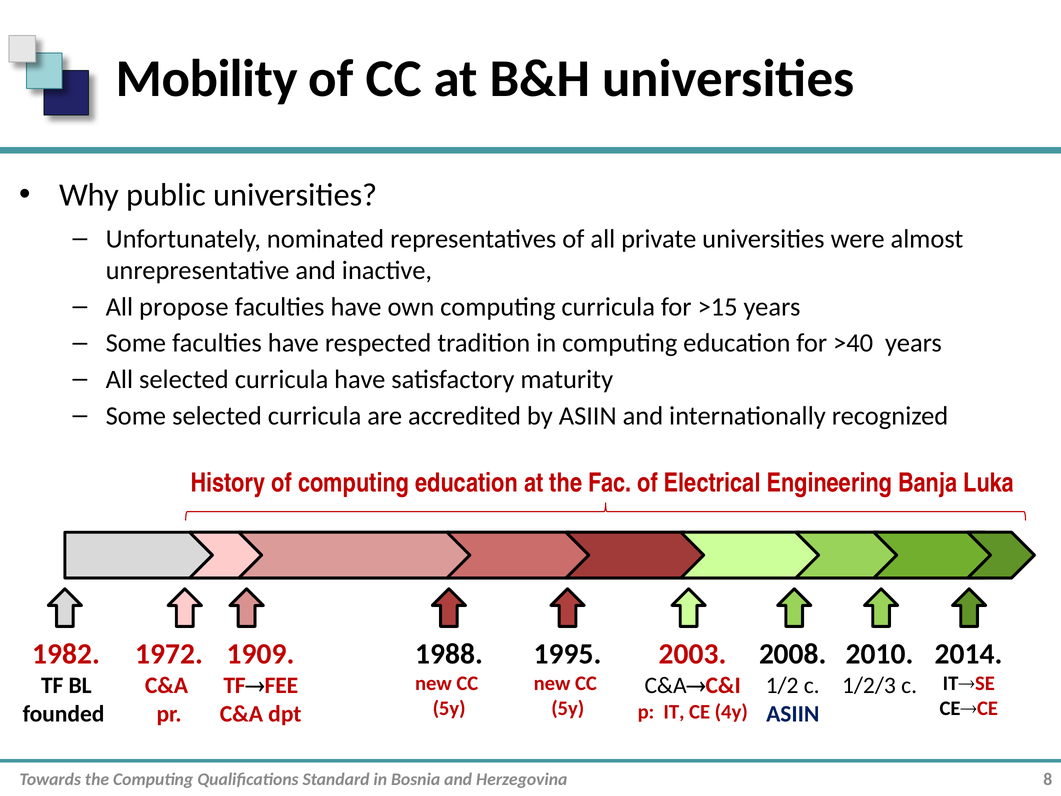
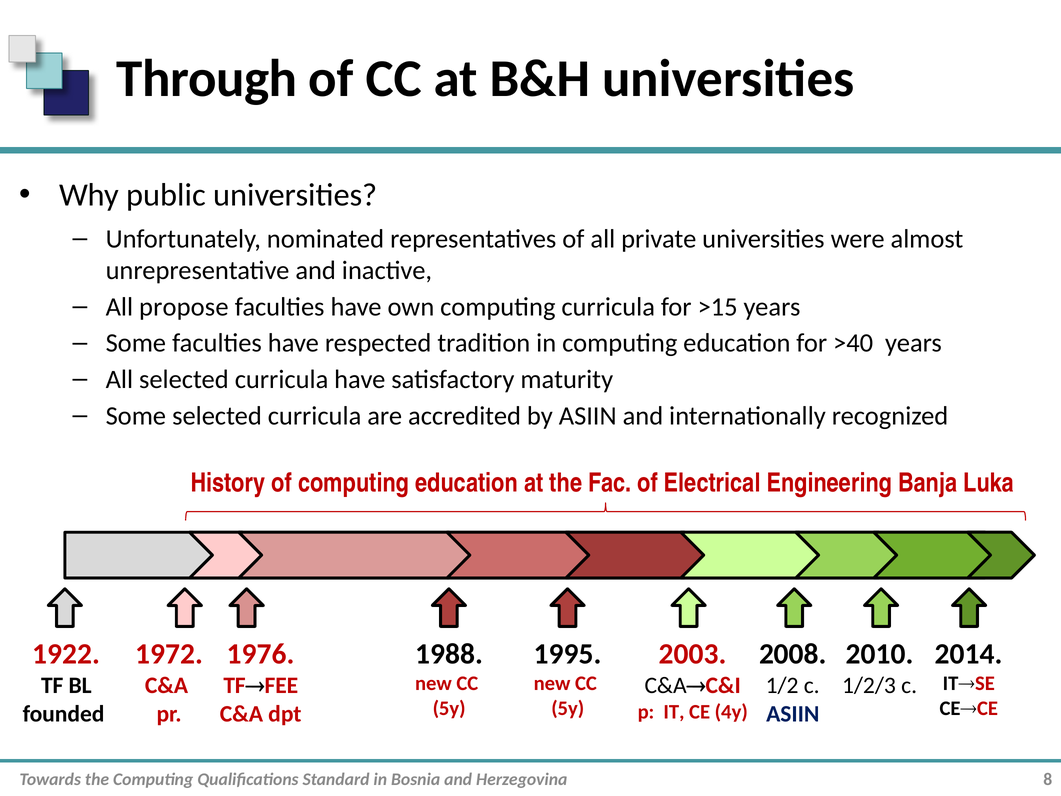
Mobility: Mobility -> Through (207, 79)
1982: 1982 -> 1922 (66, 654)
1909: 1909 -> 1976 (261, 654)
